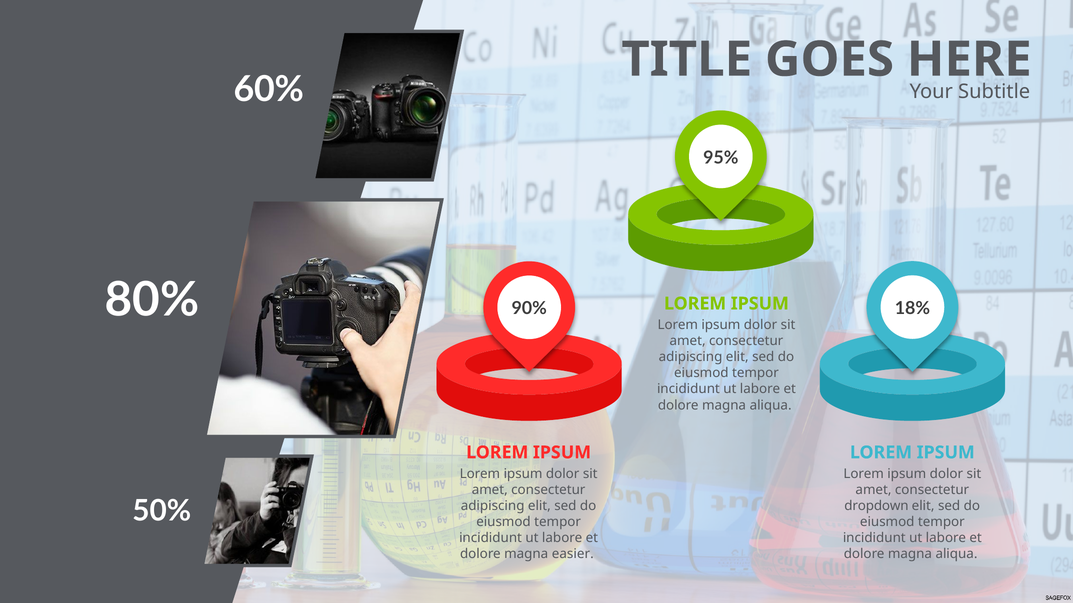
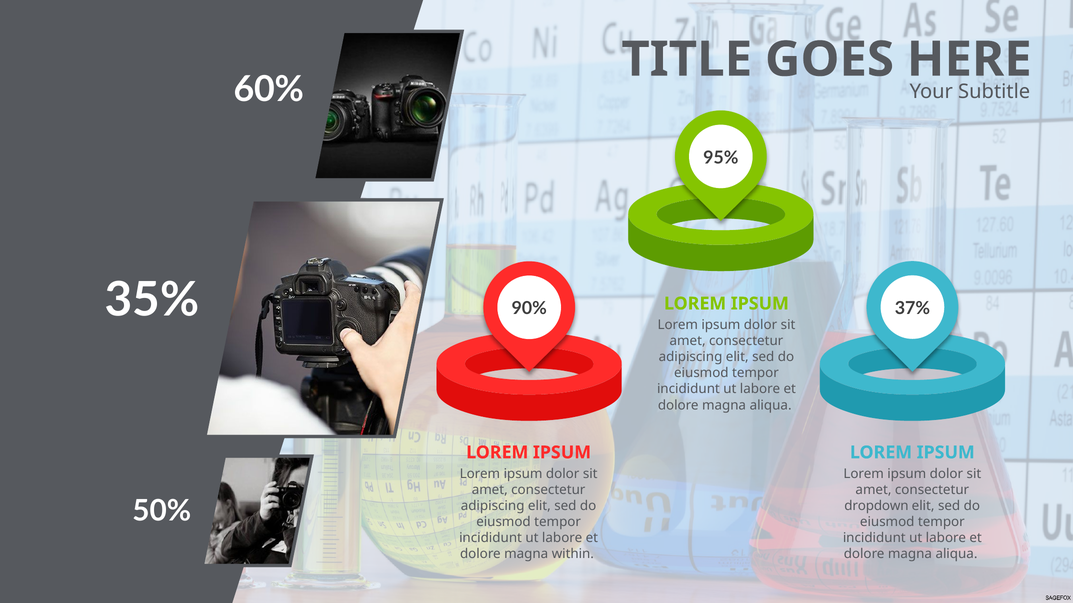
80%: 80% -> 35% (152, 300)
18%: 18% -> 37% (912, 309)
easier: easier -> within (573, 554)
